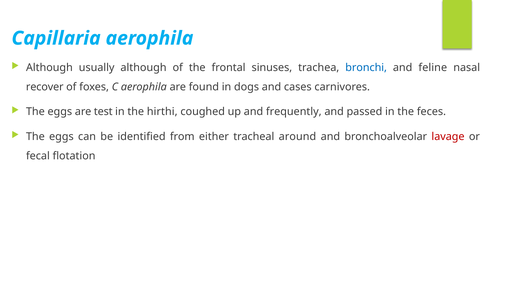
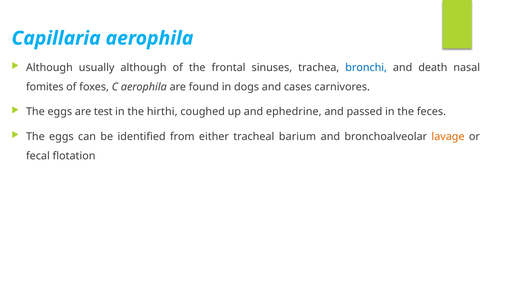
feline: feline -> death (433, 68)
recover: recover -> fomites (45, 87)
frequently: frequently -> ephedrine (294, 112)
around: around -> barium (297, 136)
lavage colour: red -> orange (448, 136)
